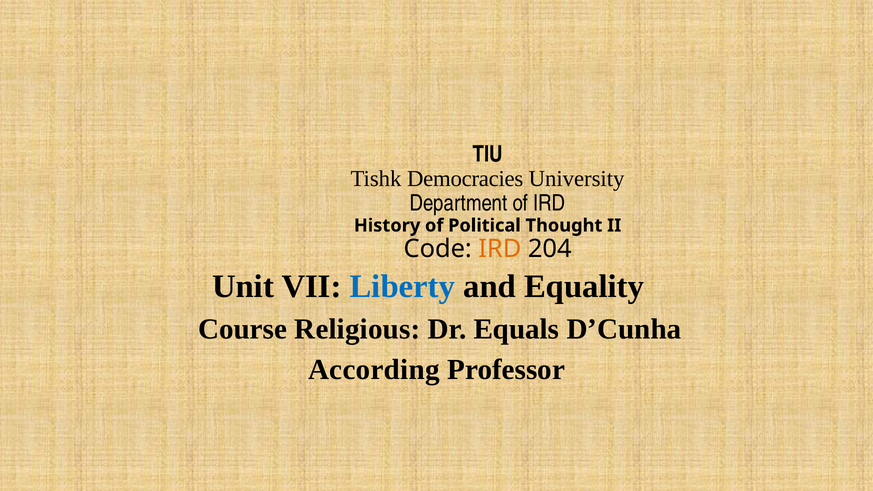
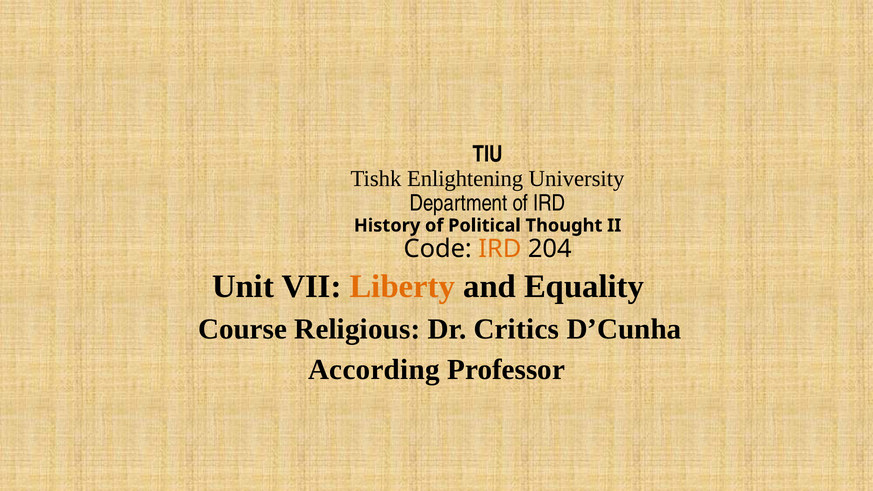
Democracies: Democracies -> Enlightening (465, 179)
Liberty colour: blue -> orange (402, 287)
Equals: Equals -> Critics (516, 329)
